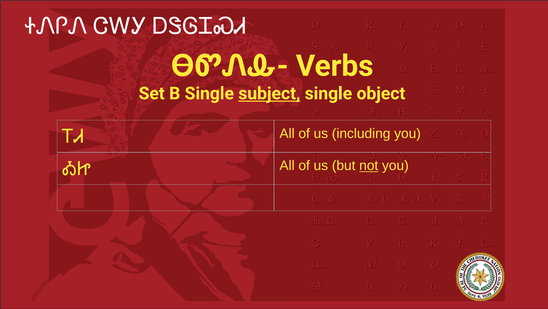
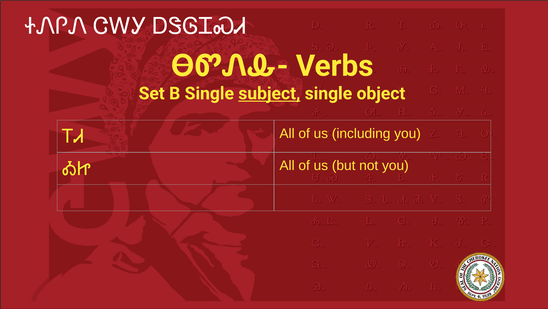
not underline: present -> none (369, 165)
